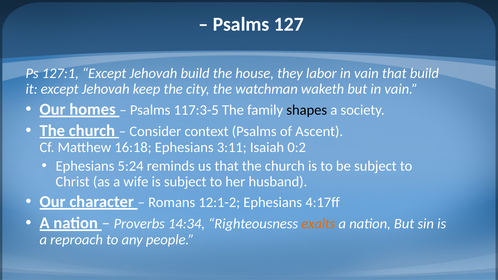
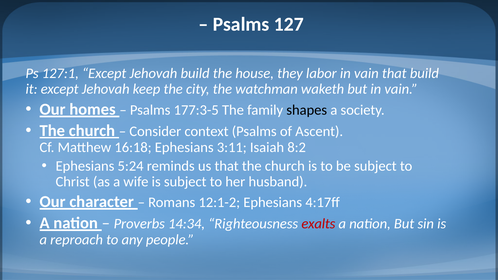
117:3-5: 117:3-5 -> 177:3-5 (196, 110)
0:2: 0:2 -> 8:2 (297, 147)
exalts colour: orange -> red (318, 224)
